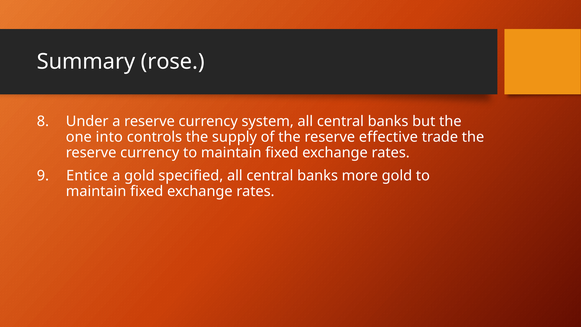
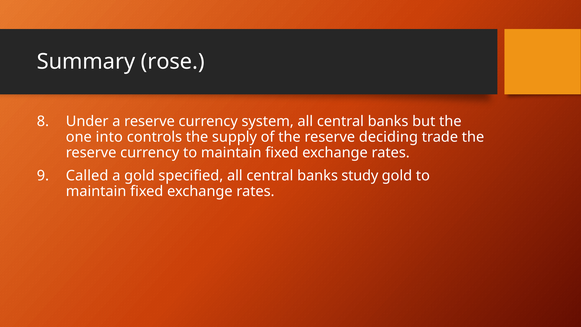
effective: effective -> deciding (388, 137)
Entice: Entice -> Called (87, 176)
more: more -> study (360, 176)
